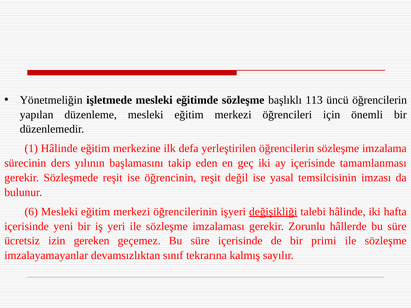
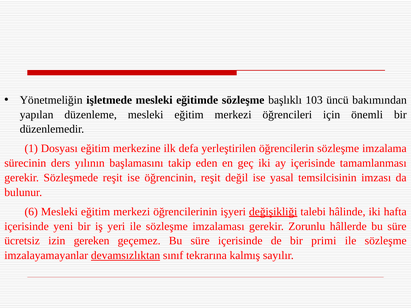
113: 113 -> 103 (314, 100)
üncü öğrencilerin: öğrencilerin -> bakımından (380, 100)
1 Hâlinde: Hâlinde -> Dosyası (59, 149)
devamsızlıktan underline: none -> present (126, 256)
